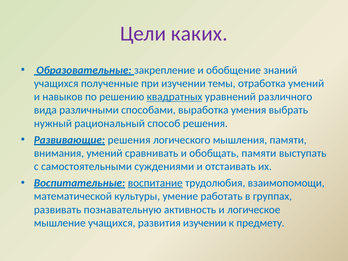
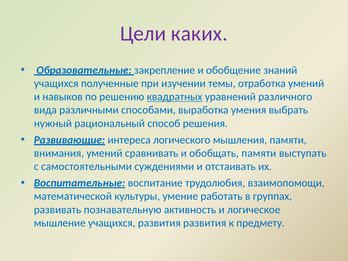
Развивающие решения: решения -> интереса (129, 140)
воспитание underline: present -> none (155, 183)
развития изучении: изучении -> развития (205, 223)
